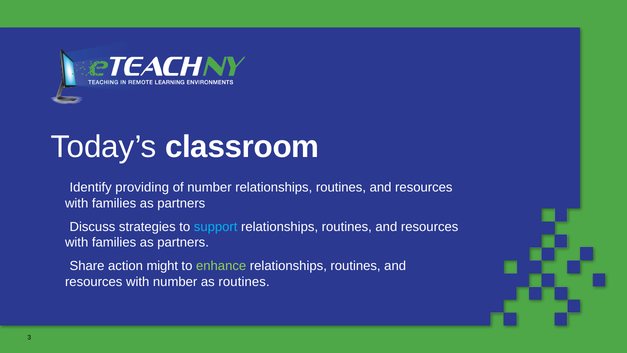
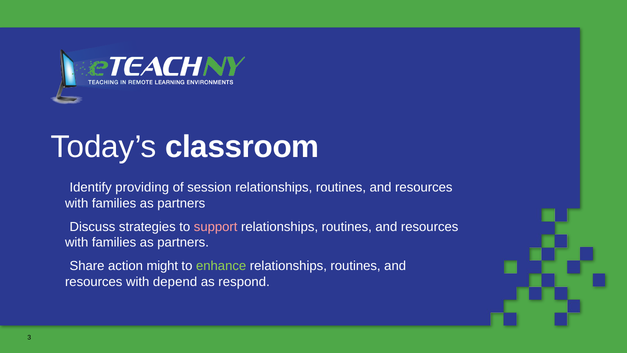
of number: number -> session (209, 187)
support colour: light blue -> pink (216, 227)
with number: number -> depend (175, 282)
as routines: routines -> respond (244, 282)
